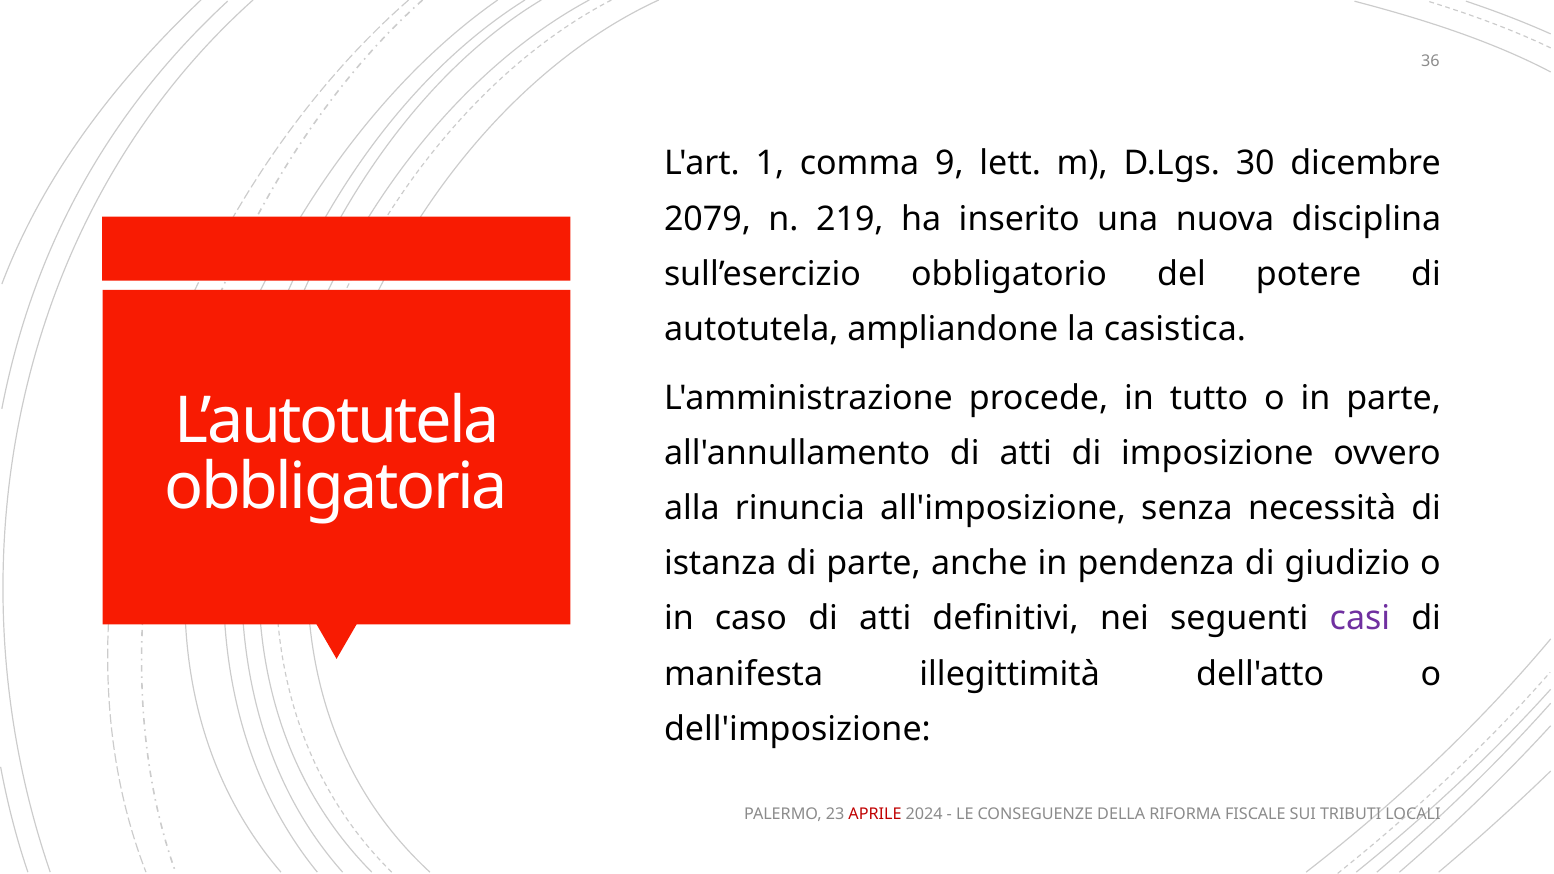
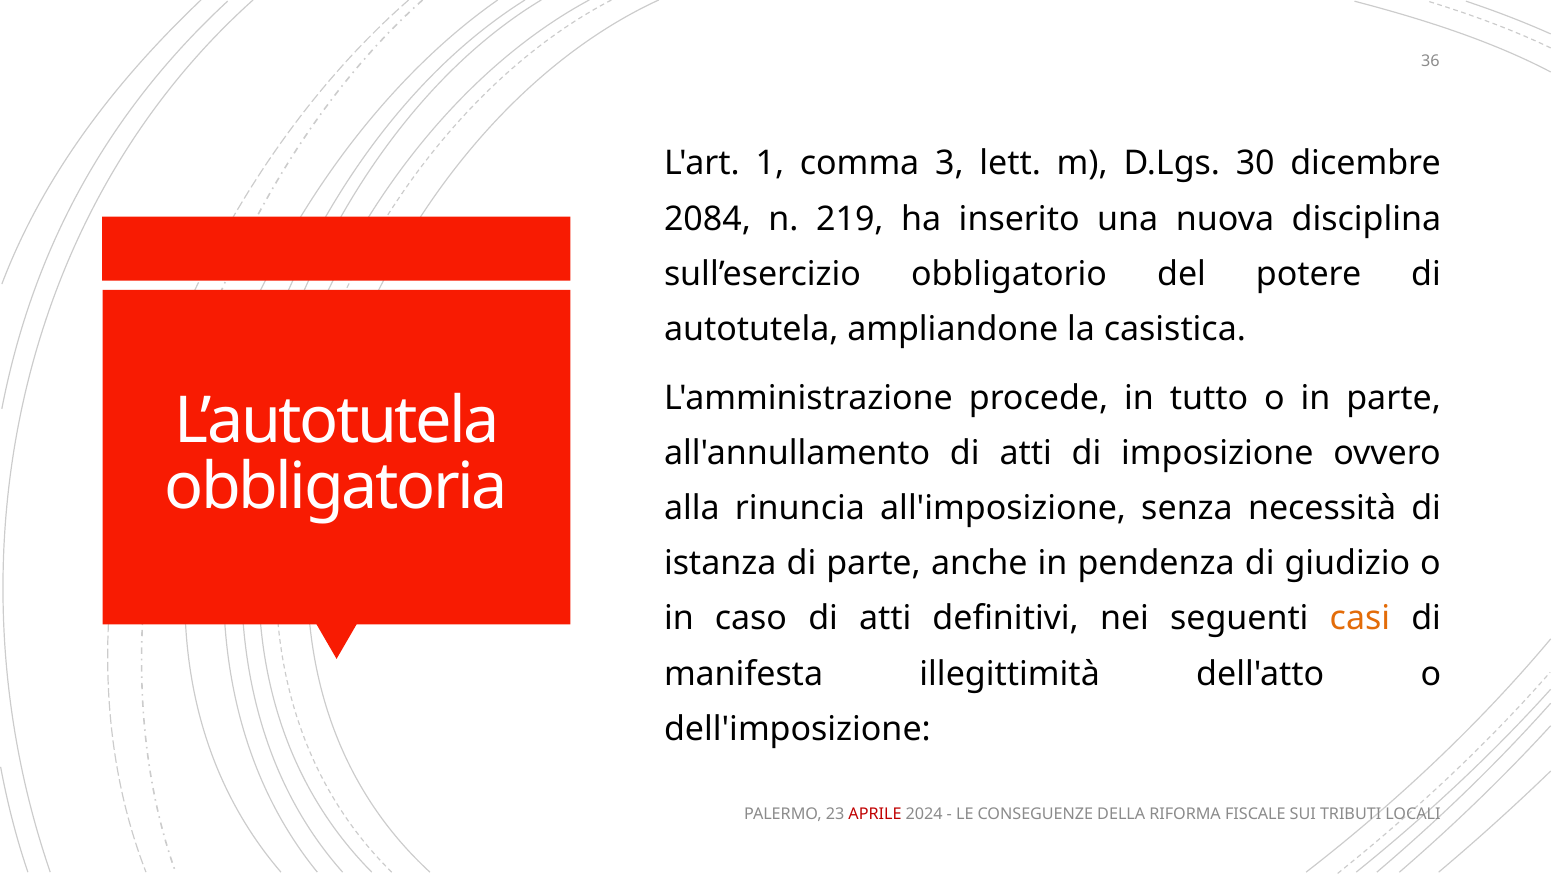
9: 9 -> 3 (949, 164)
2079: 2079 -> 2084 (707, 219)
casi colour: purple -> orange (1360, 619)
